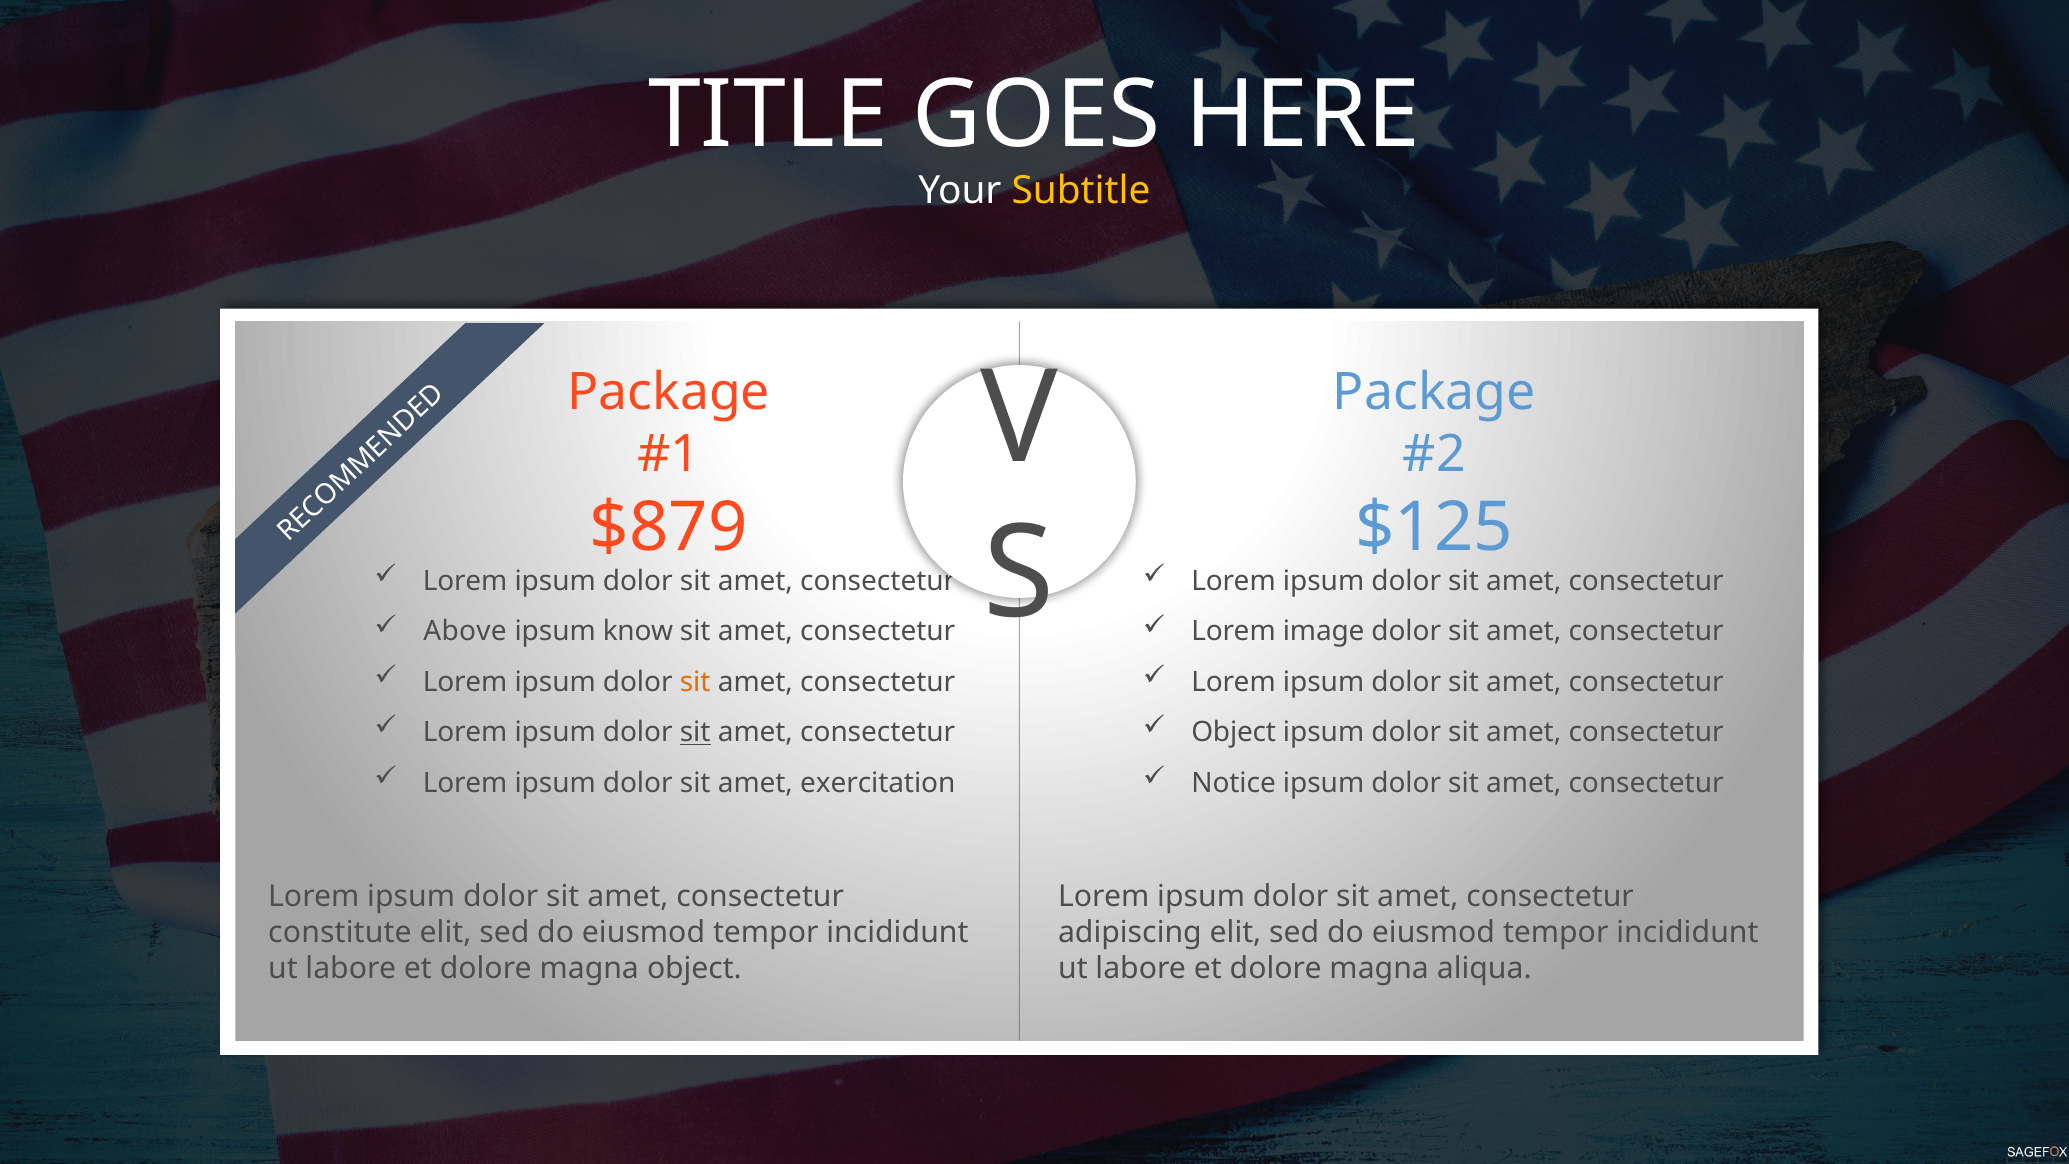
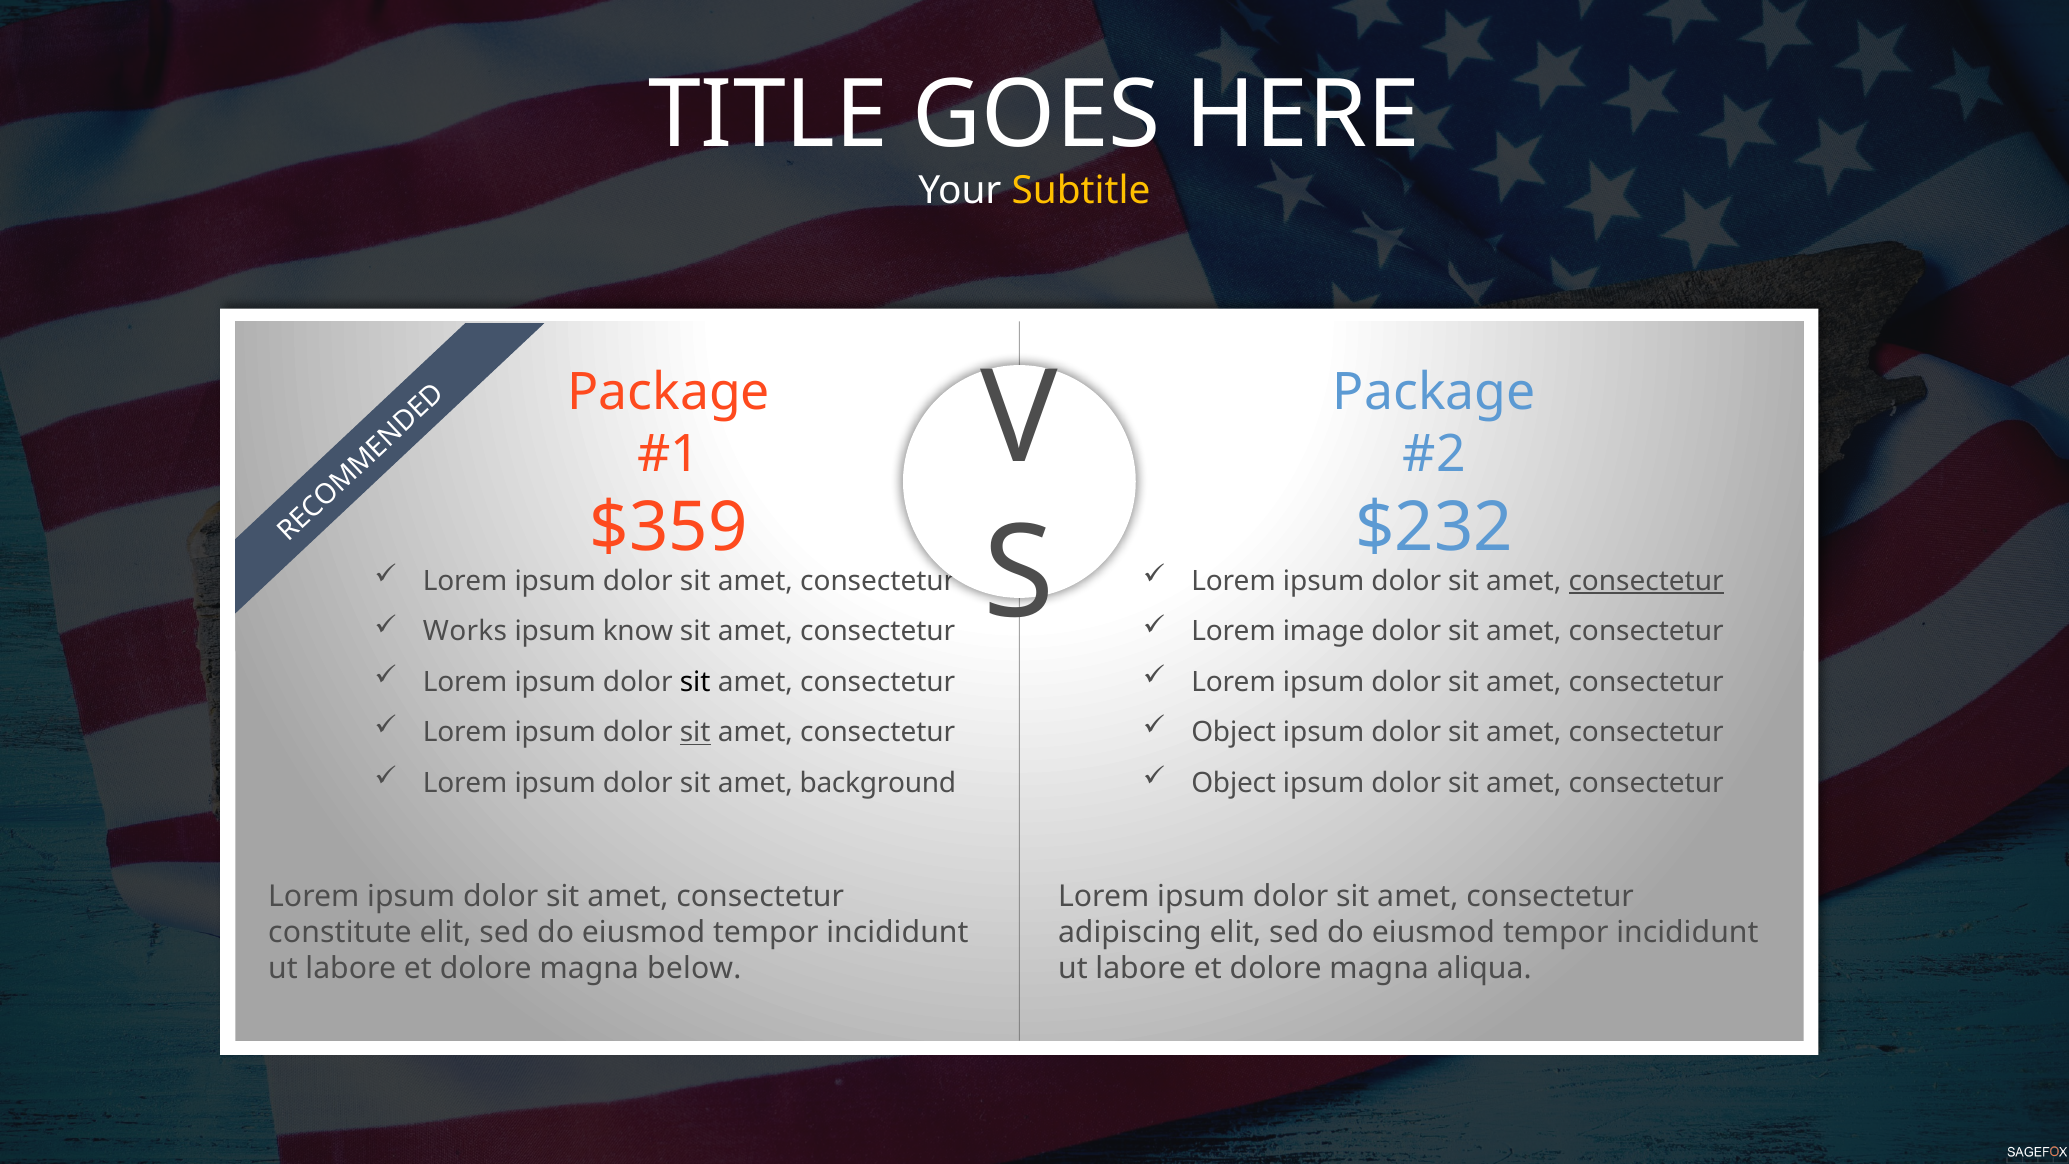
$879: $879 -> $359 (669, 528)
$125: $125 -> $232 (1434, 528)
consectetur underline: none -> present (1646, 581)
Above: Above -> Works (465, 631)
sit colour: orange -> black (695, 682)
exercitation: exercitation -> background (878, 783)
Notice: Notice -> Object (1234, 783)
magna object: object -> below (694, 969)
